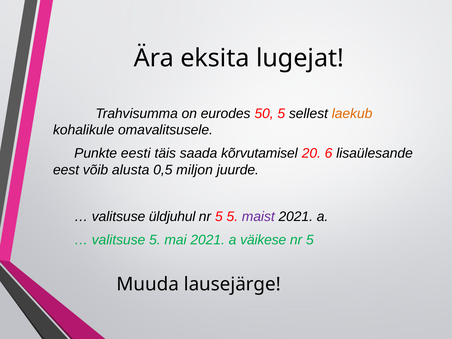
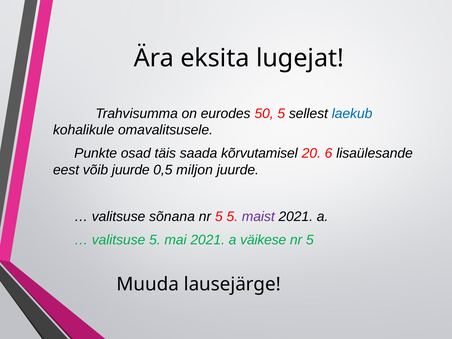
laekub colour: orange -> blue (352, 113)
eesti: eesti -> osad (136, 153)
võib alusta: alusta -> juurde (131, 170)
üldjuhul: üldjuhul -> sõnana (172, 217)
